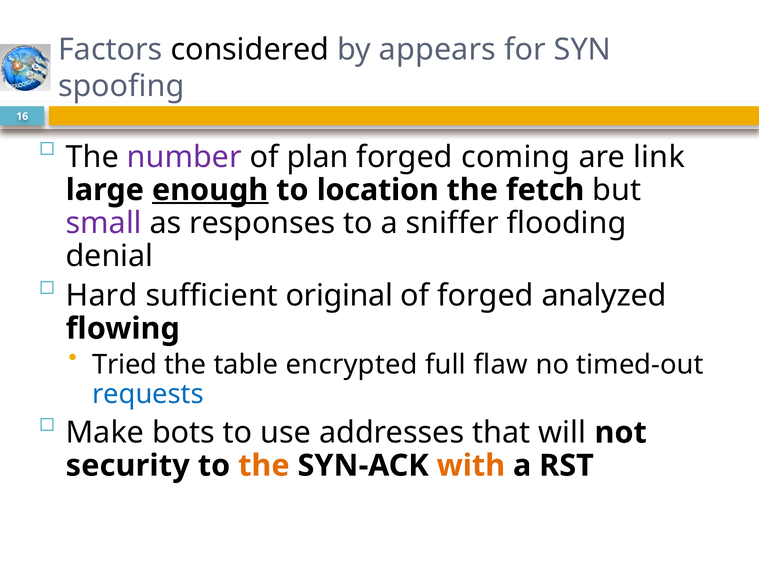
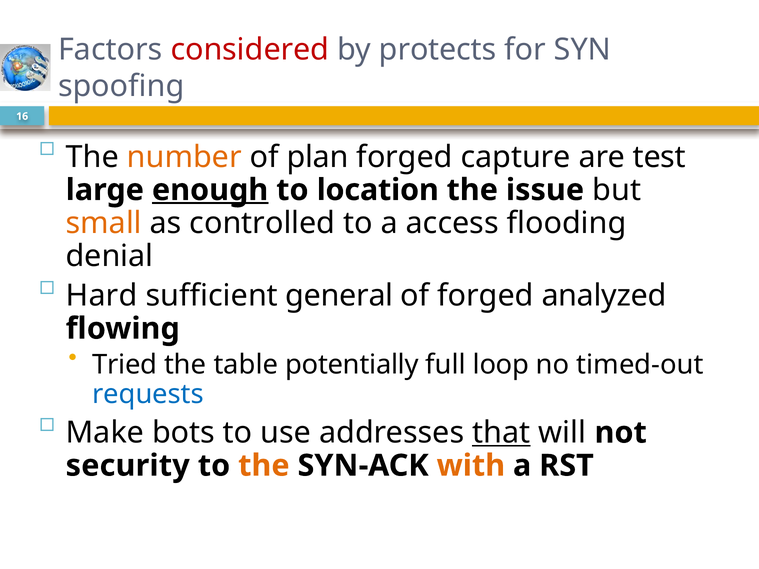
considered colour: black -> red (250, 49)
appears: appears -> protects (438, 49)
number colour: purple -> orange (184, 157)
coming: coming -> capture (516, 157)
link: link -> test (659, 157)
fetch: fetch -> issue (545, 190)
small colour: purple -> orange (104, 223)
responses: responses -> controlled (262, 223)
sniffer: sniffer -> access (452, 223)
original: original -> general (339, 296)
encrypted: encrypted -> potentially (352, 365)
flaw: flaw -> loop (501, 365)
that underline: none -> present (501, 433)
